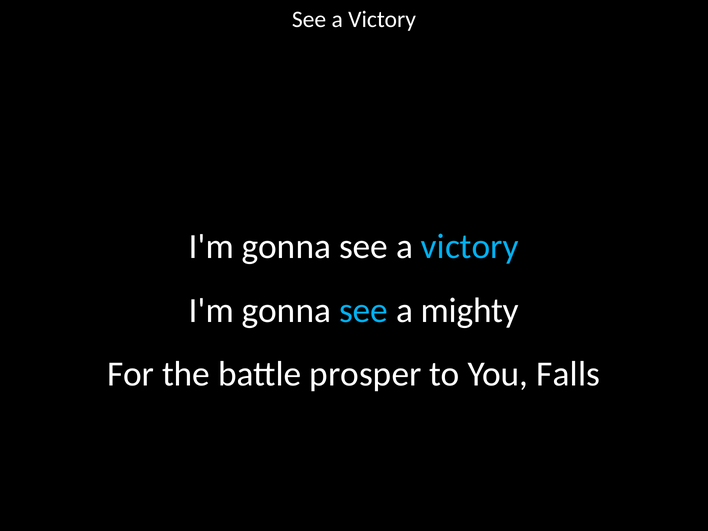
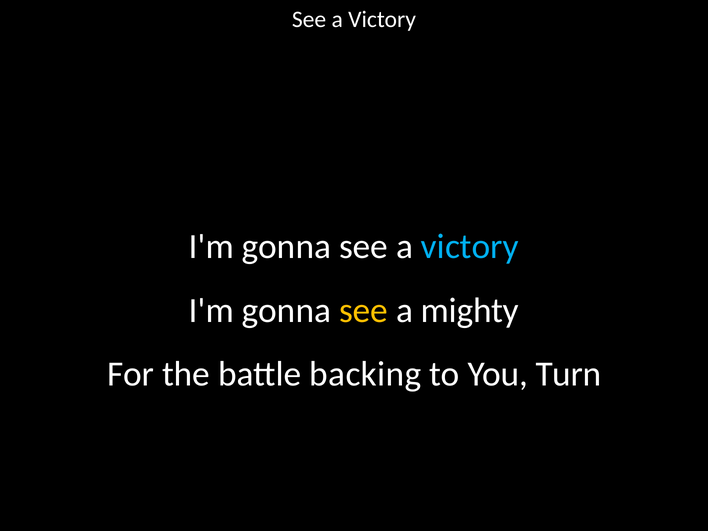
see colour: light blue -> yellow (364, 310)
prosper: prosper -> backing (365, 374)
Falls: Falls -> Turn (568, 374)
